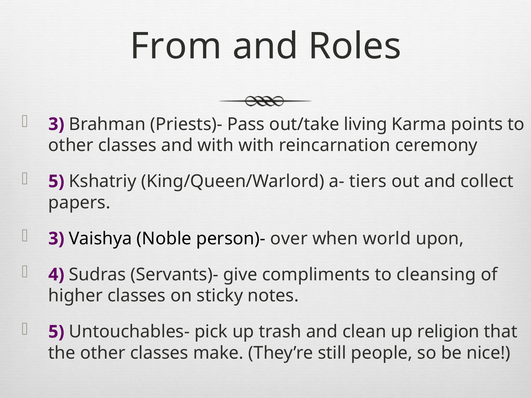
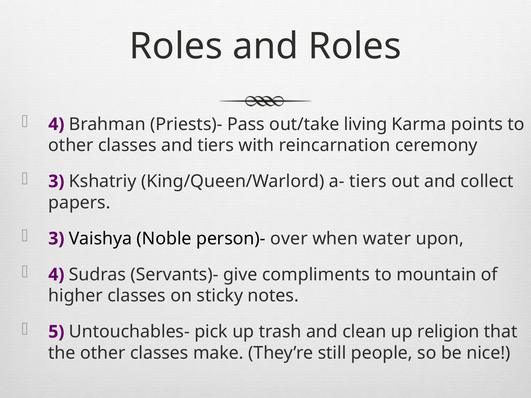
From: From -> Roles (176, 46)
3: 3 -> 4 (56, 124)
and with: with -> tiers (216, 146)
5: 5 -> 3 (56, 182)
world: world -> water (387, 239)
cleansing: cleansing -> mountain (436, 275)
